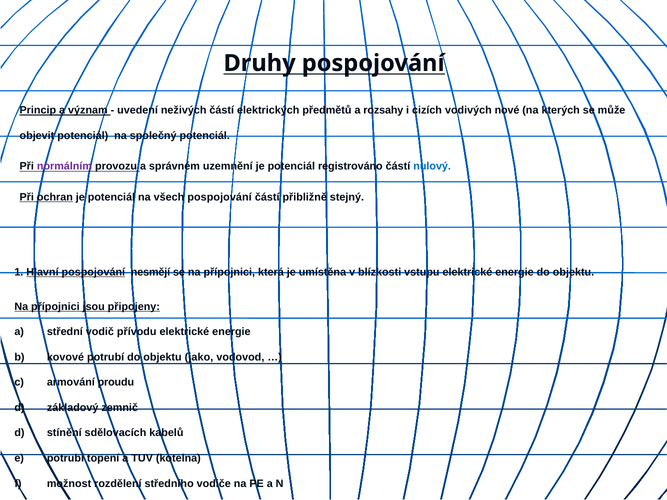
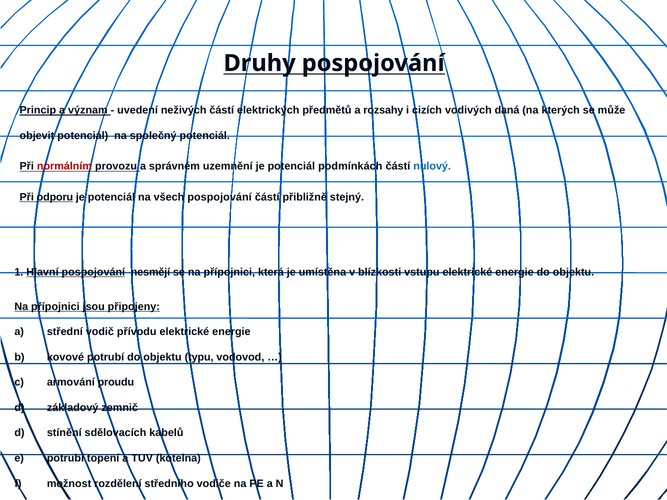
nové: nové -> daná (507, 110)
normálním colour: purple -> red (64, 166)
registrováno: registrováno -> podmínkách (350, 166)
ochran: ochran -> odporu (55, 197)
jako: jako -> typu (199, 357)
